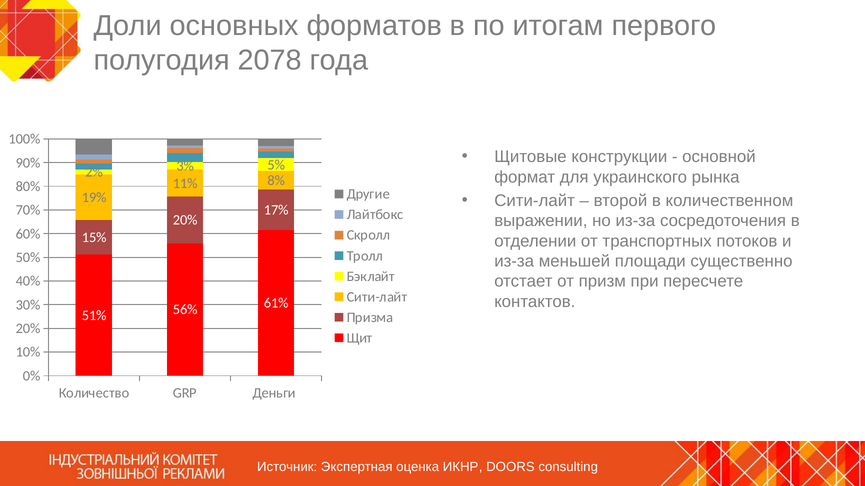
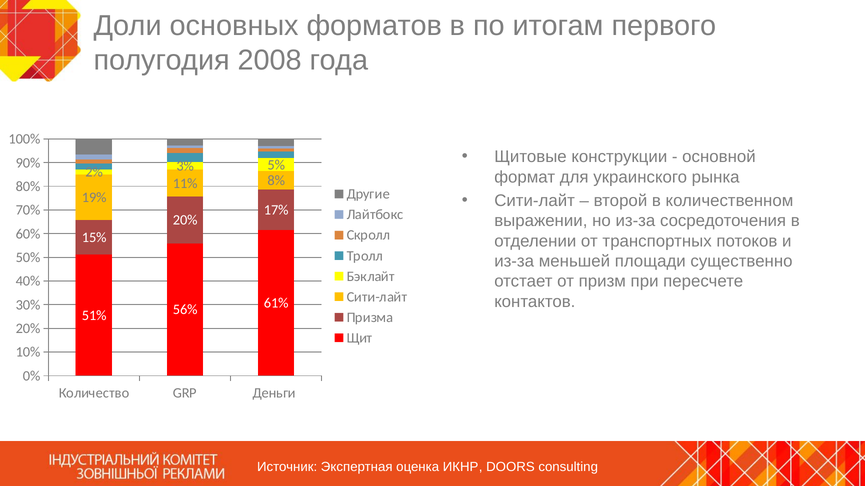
2078: 2078 -> 2008 (270, 60)
